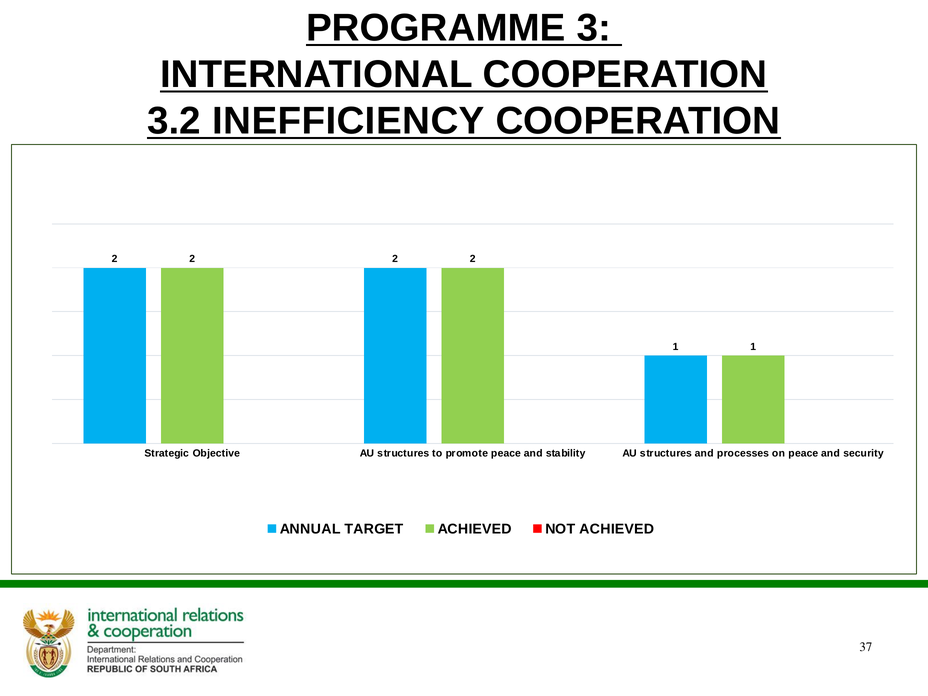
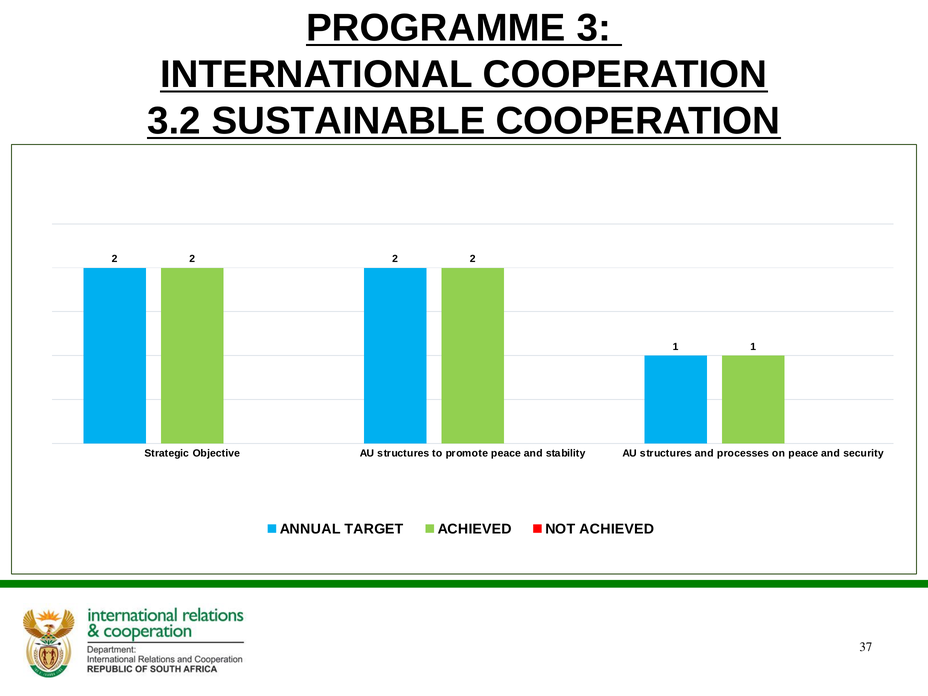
INEFFICIENCY: INEFFICIENCY -> SUSTAINABLE (349, 121)
